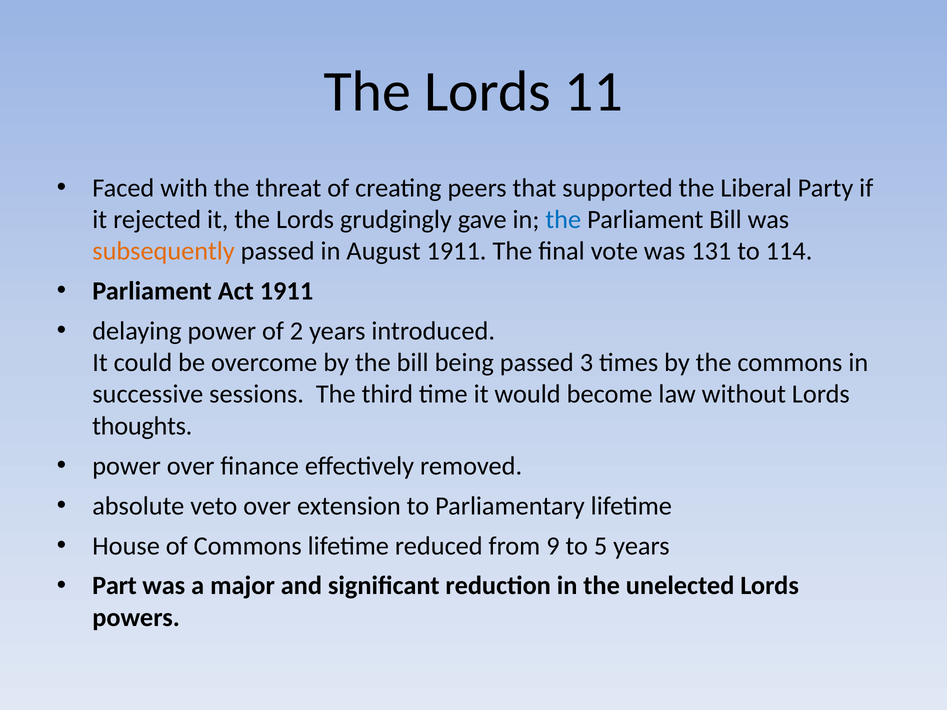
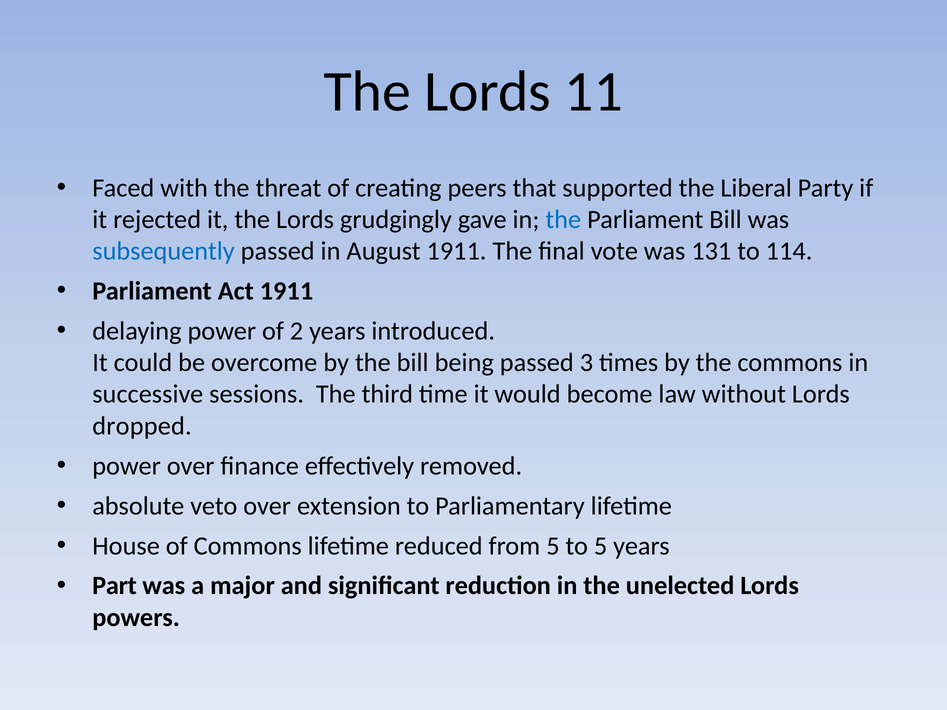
subsequently colour: orange -> blue (164, 251)
thoughts: thoughts -> dropped (142, 426)
from 9: 9 -> 5 (553, 546)
